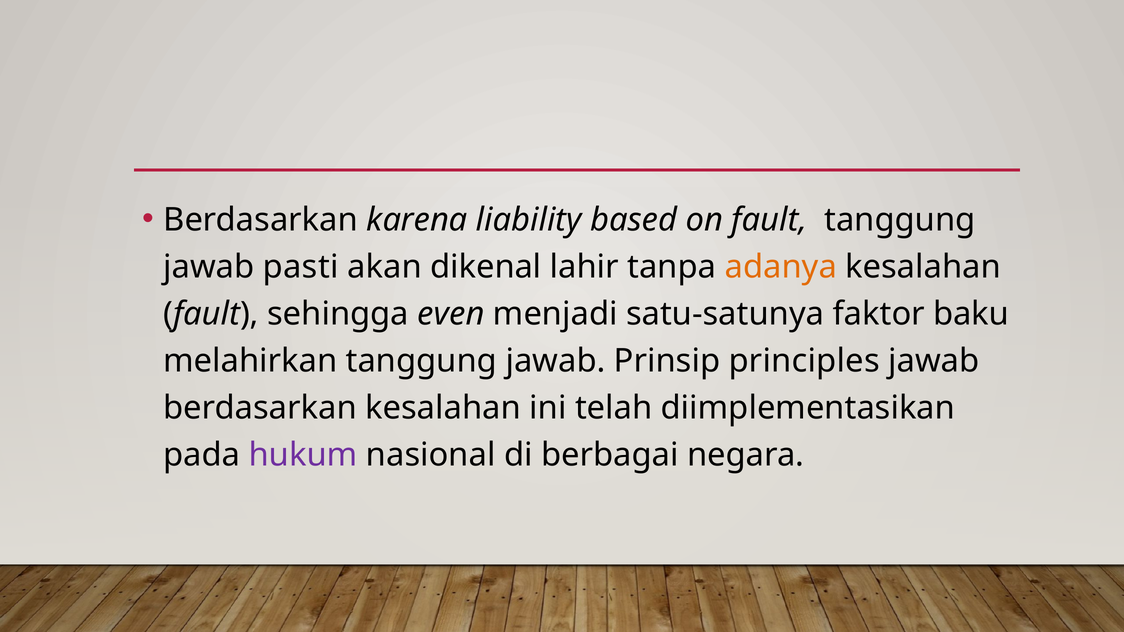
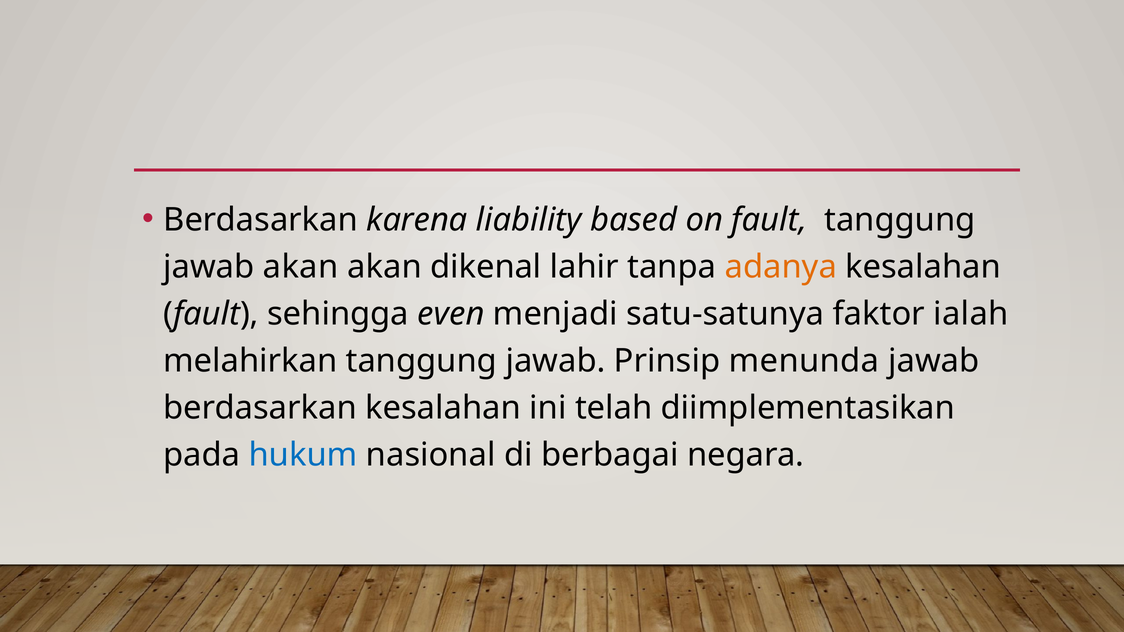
jawab pasti: pasti -> akan (301, 267)
baku: baku -> ialah (971, 314)
principles: principles -> menunda (804, 361)
hukum colour: purple -> blue (303, 455)
